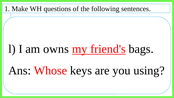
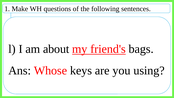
owns: owns -> about (56, 49)
